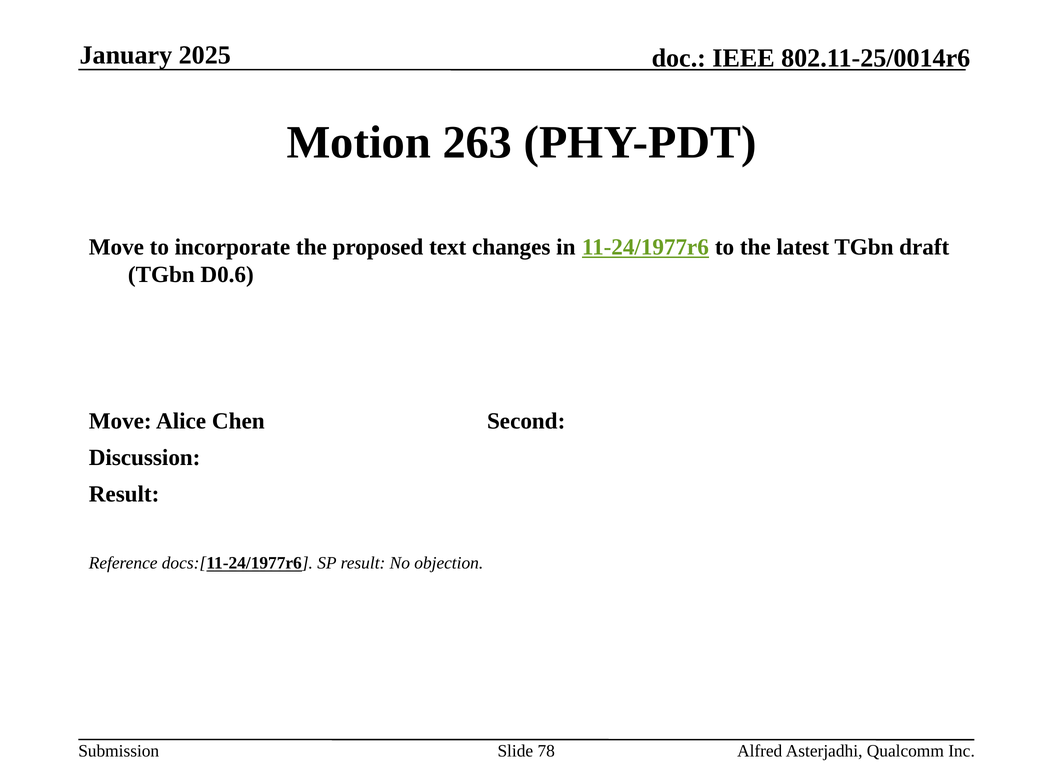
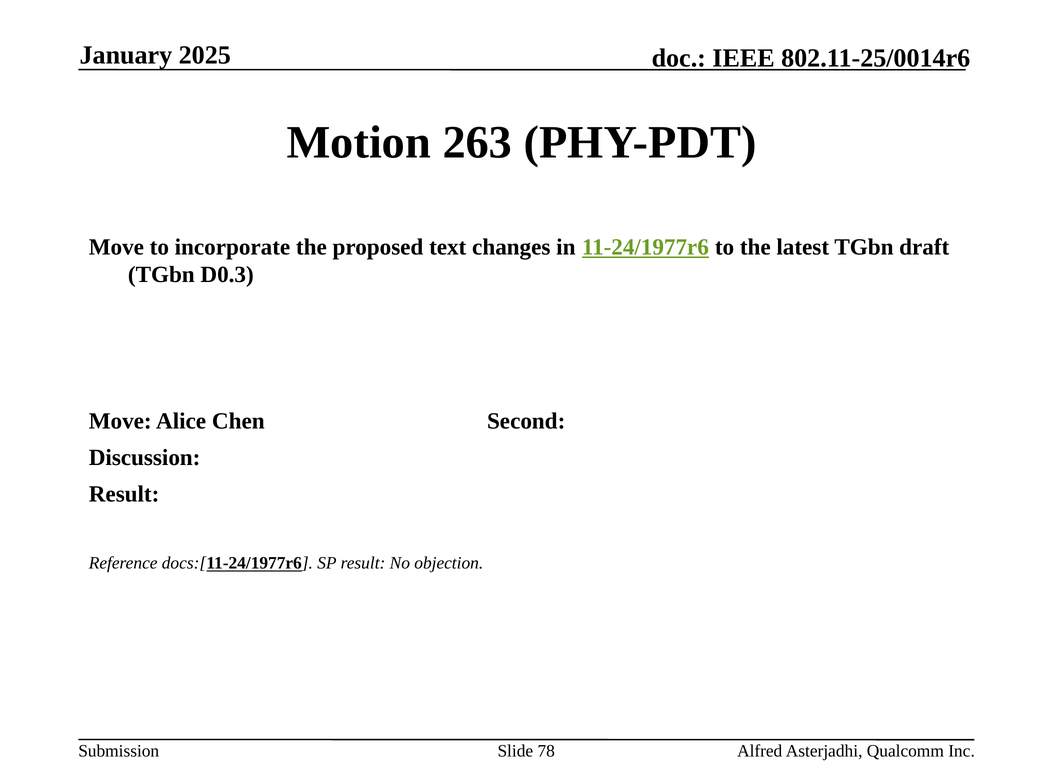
D0.6: D0.6 -> D0.3 (227, 275)
